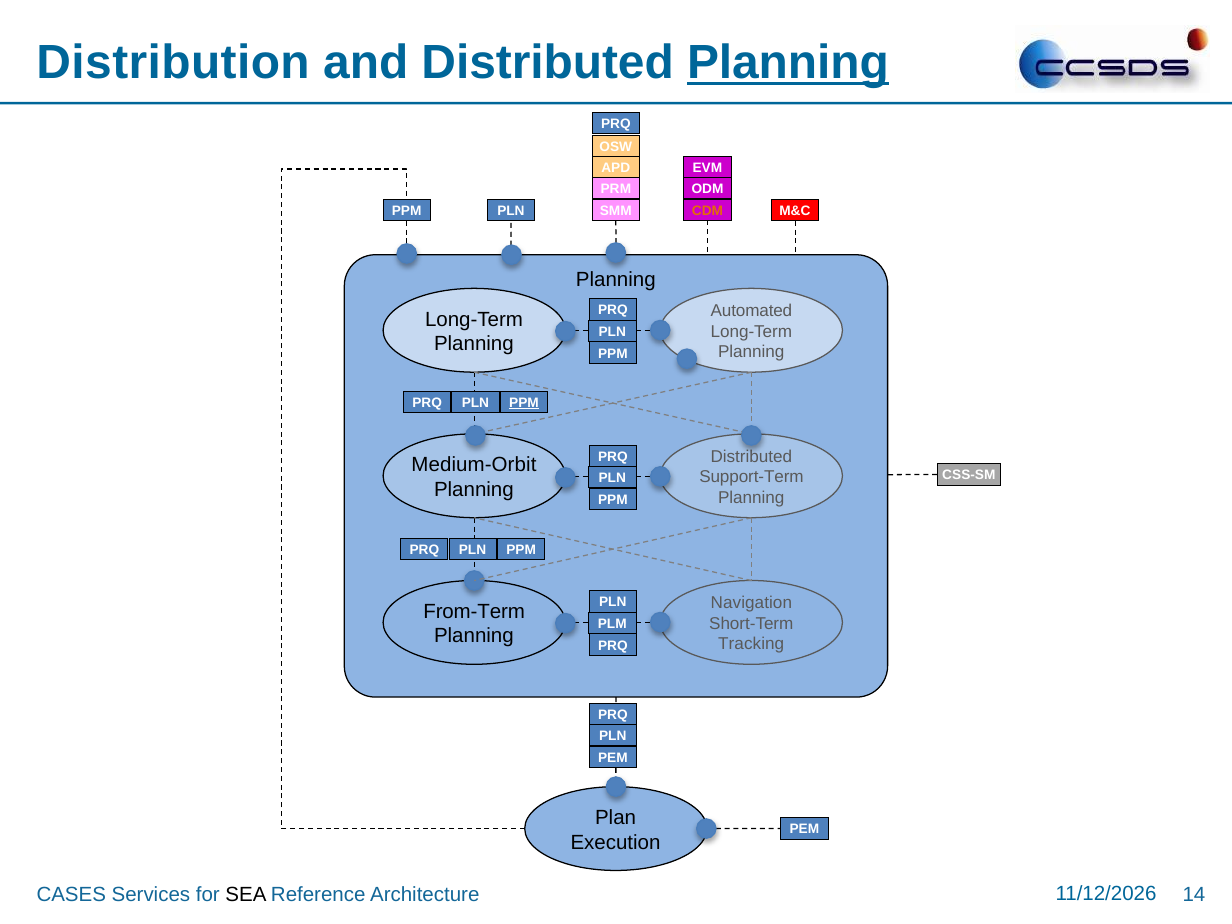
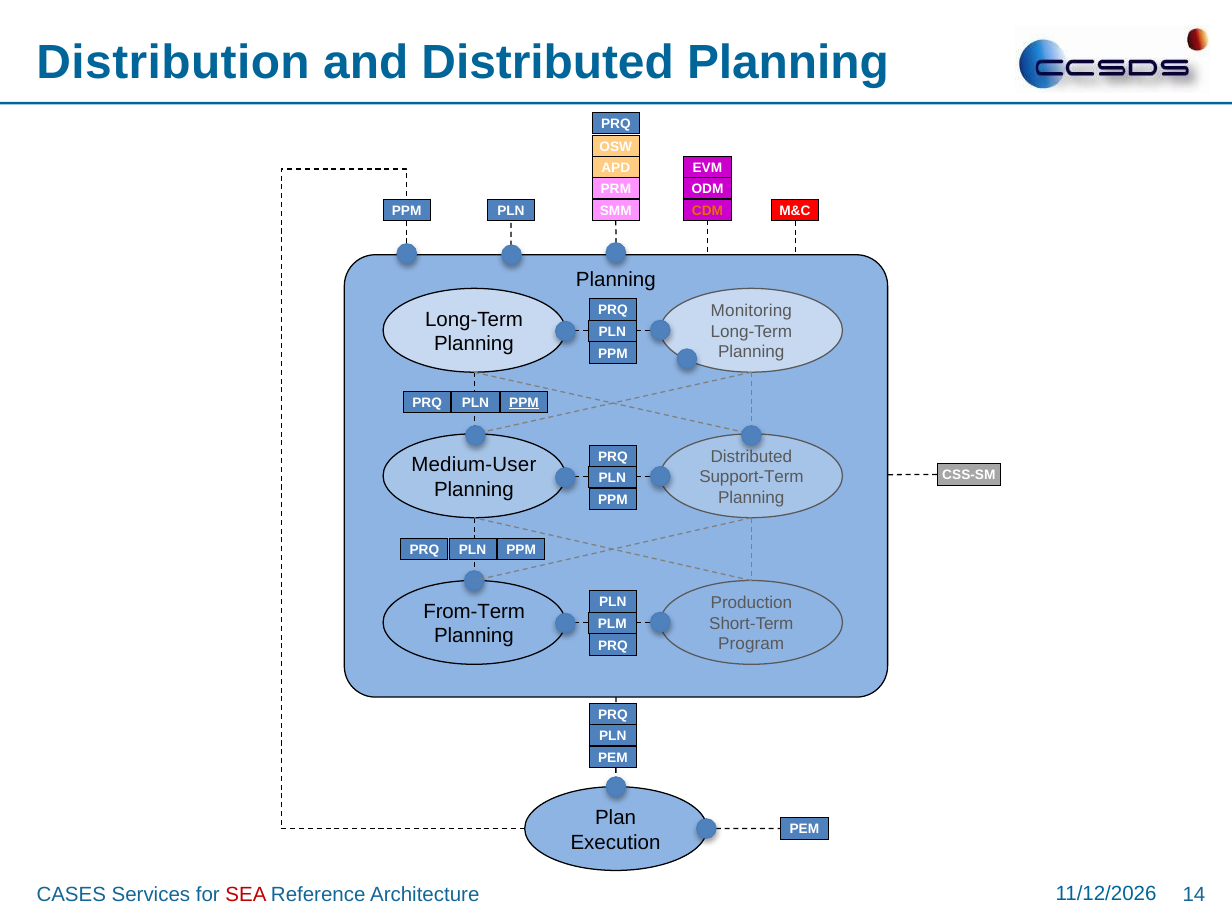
Planning underline: present -> none (788, 63)
Automated: Automated -> Monitoring (751, 311)
Medium-Orbit: Medium-Orbit -> Medium-User (474, 465)
Navigation: Navigation -> Production (751, 603)
Tracking: Tracking -> Program (751, 644)
SEA colour: black -> red (246, 895)
